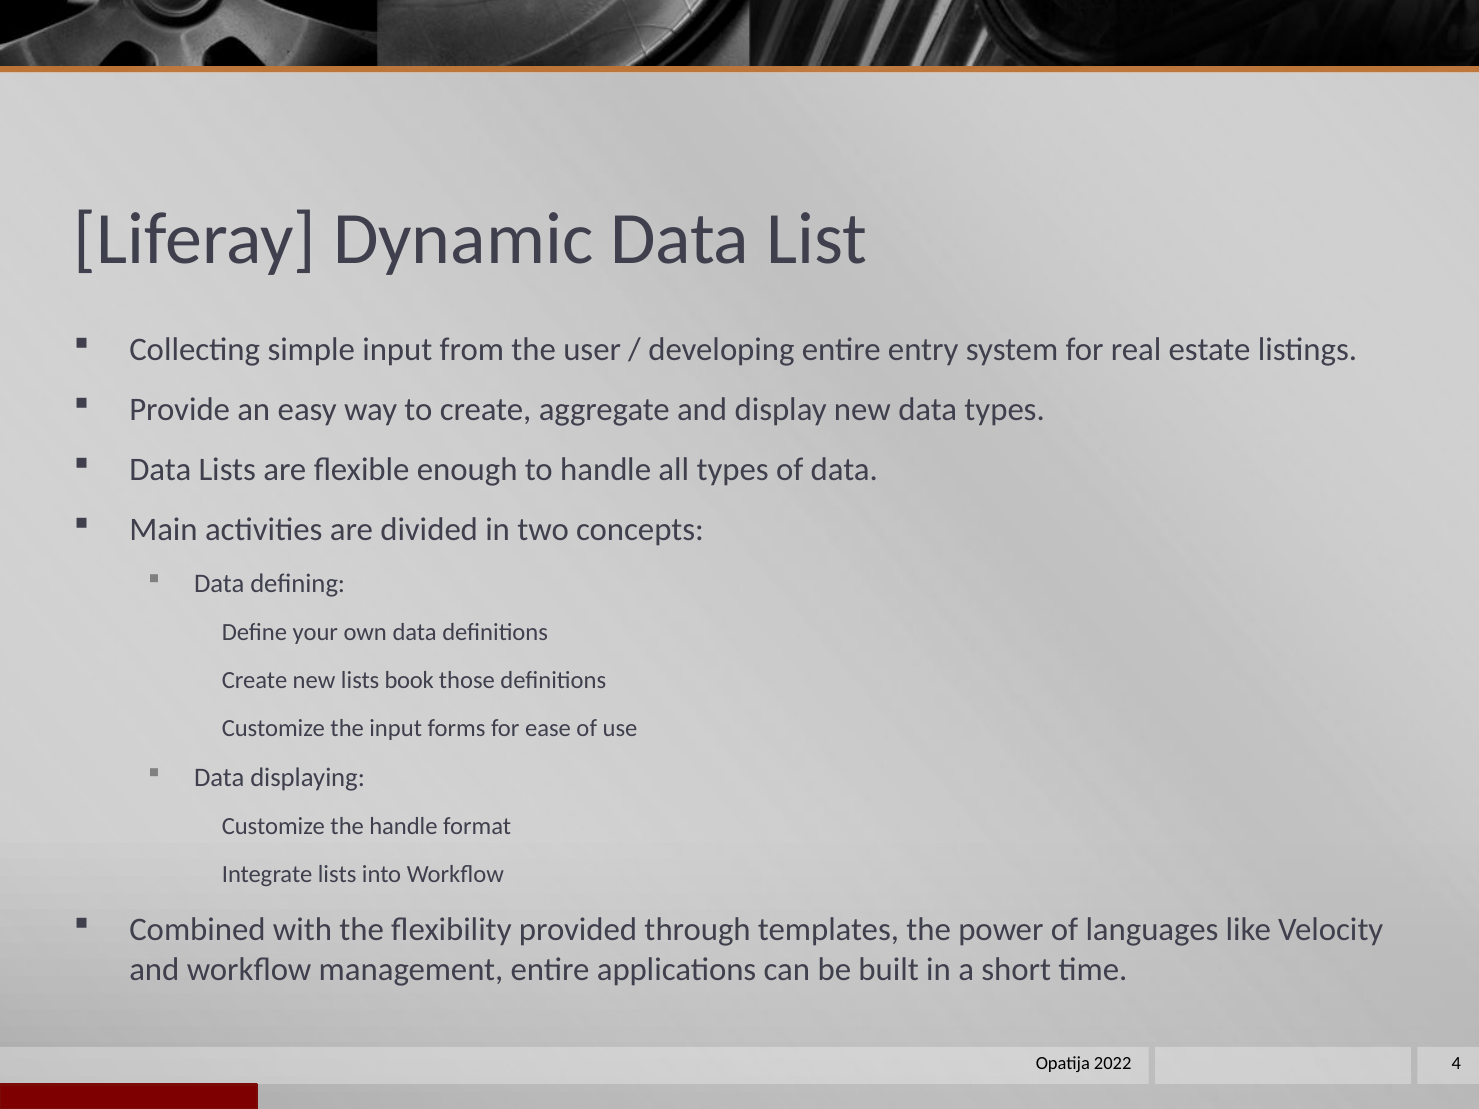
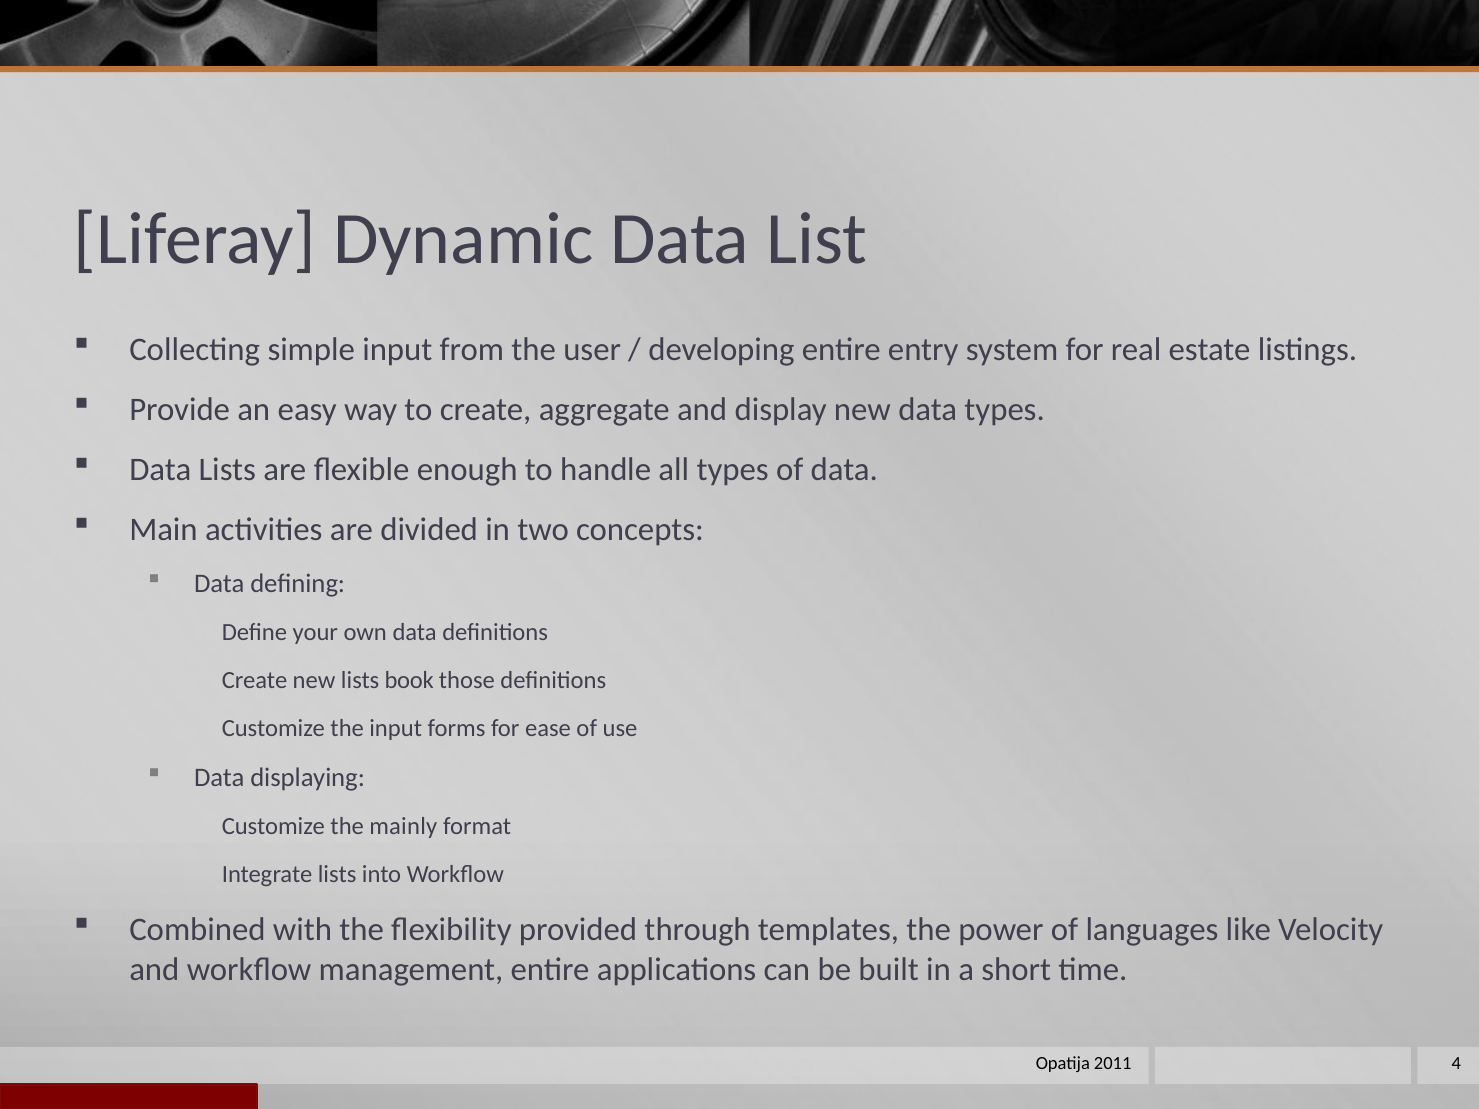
the handle: handle -> mainly (403, 827)
2022: 2022 -> 2011 (1113, 1063)
